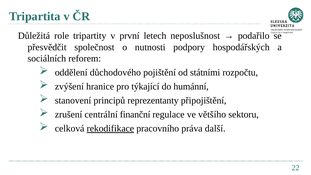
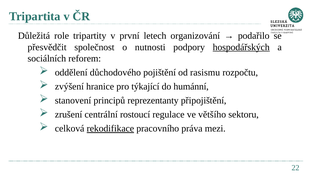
neposlušnost: neposlušnost -> organizování (195, 36)
hospodářských underline: none -> present (241, 47)
státními: státními -> rasismu (205, 73)
finanční: finanční -> rostoucí (135, 115)
další: další -> mezi (215, 129)
